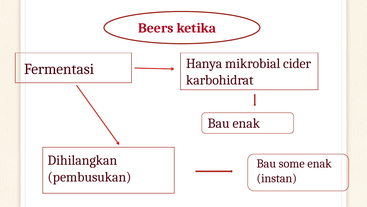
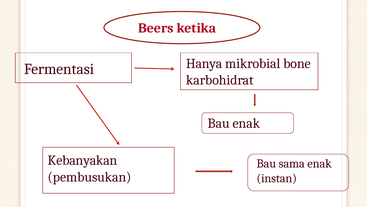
cider: cider -> bone (297, 63)
Dihilangkan: Dihilangkan -> Kebanyakan (83, 160)
some: some -> sama (292, 163)
